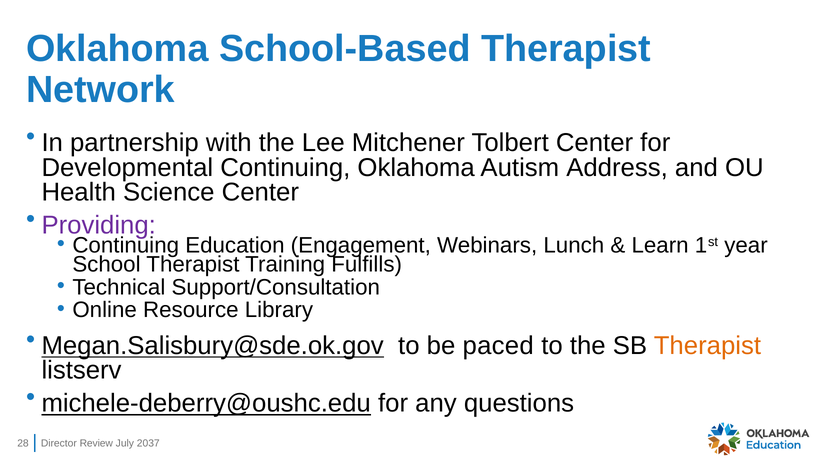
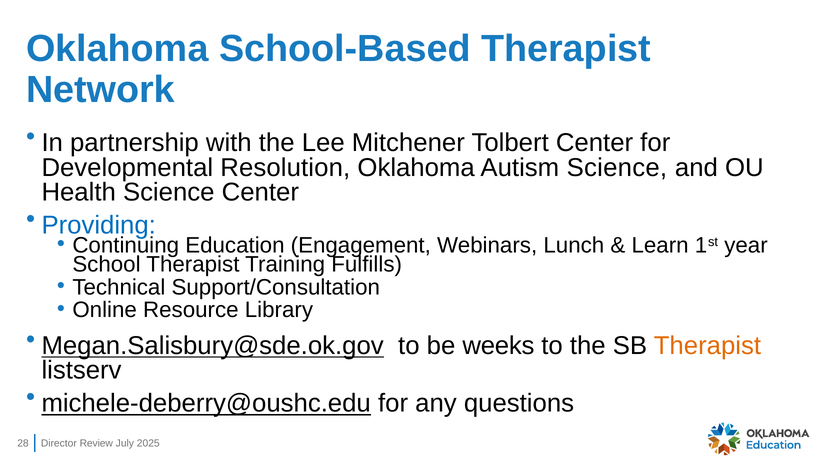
Developmental Continuing: Continuing -> Resolution (285, 167)
Autism Address: Address -> Science (617, 167)
Providing colour: purple -> blue (99, 225)
paced: paced -> weeks (498, 345)
2037: 2037 -> 2025 (148, 443)
